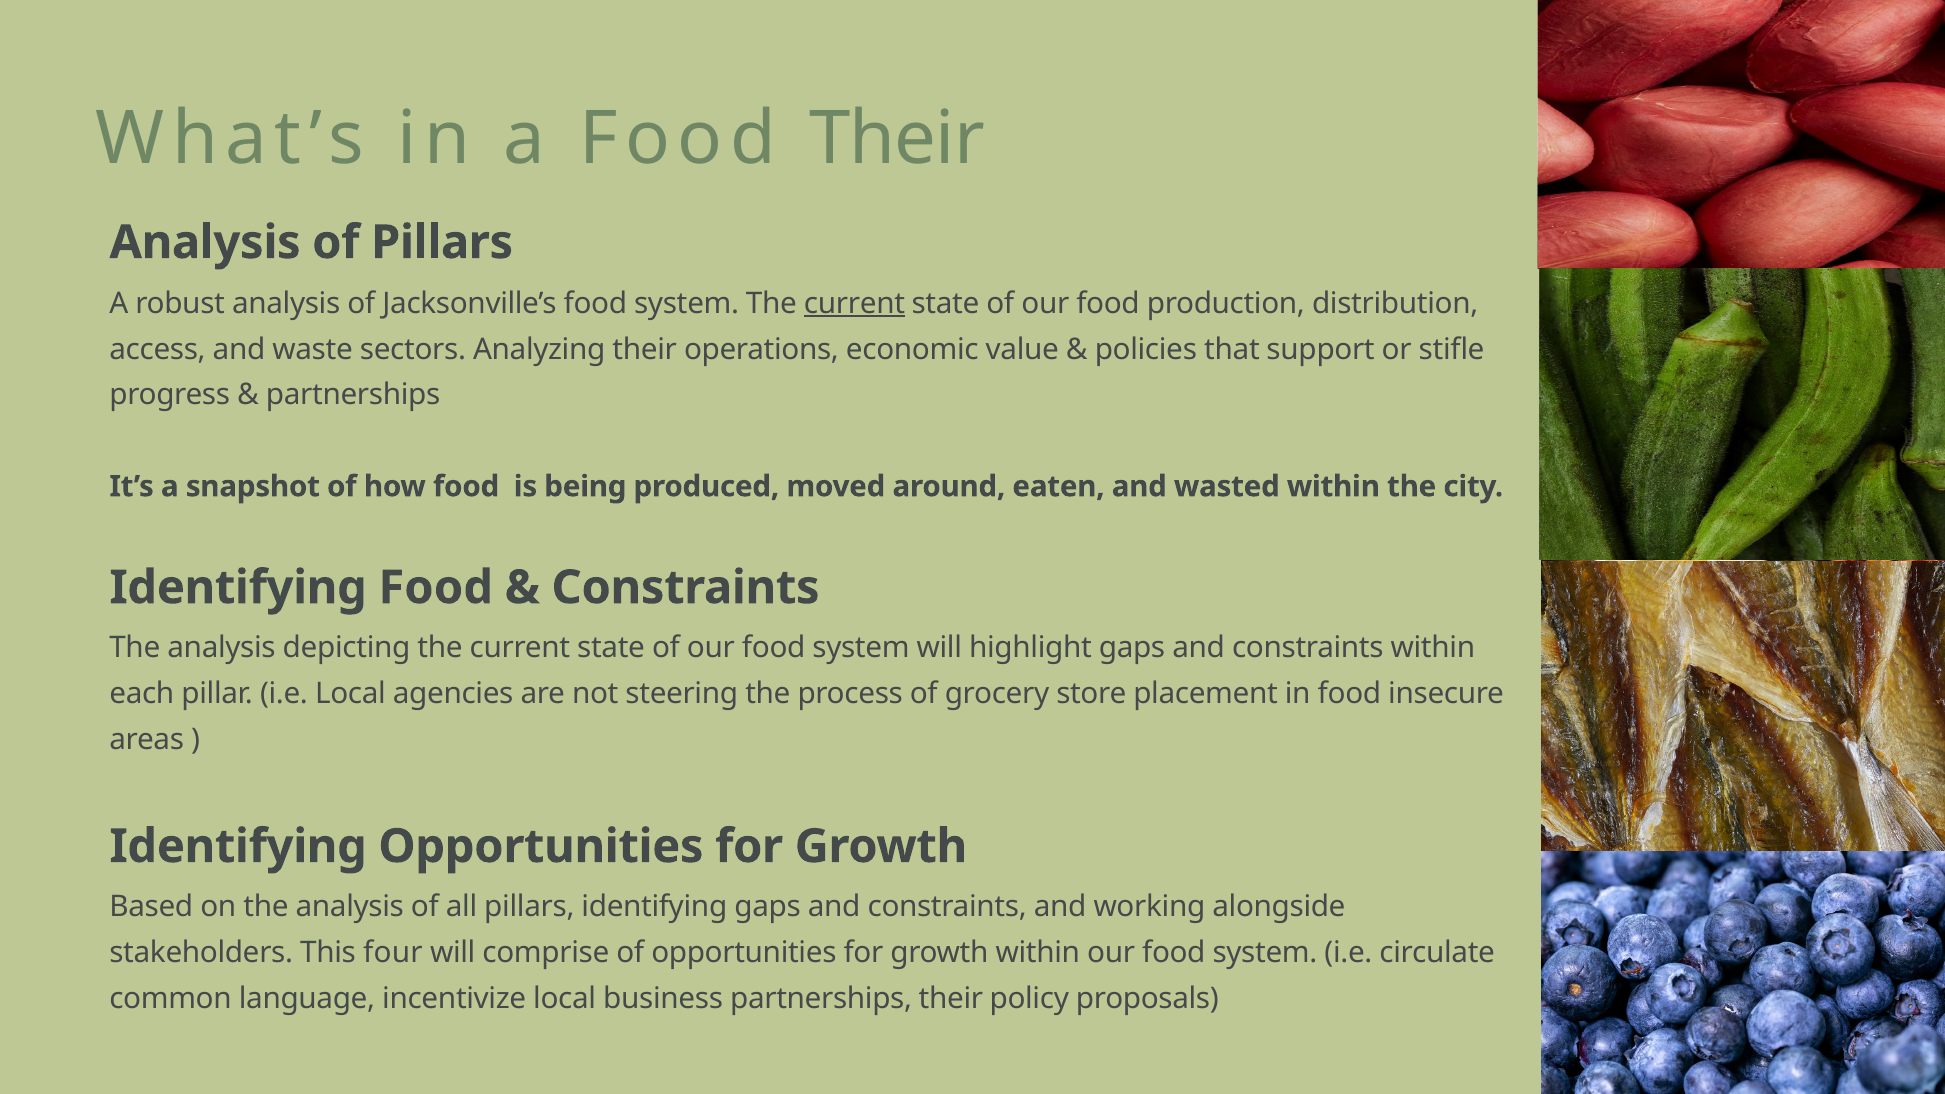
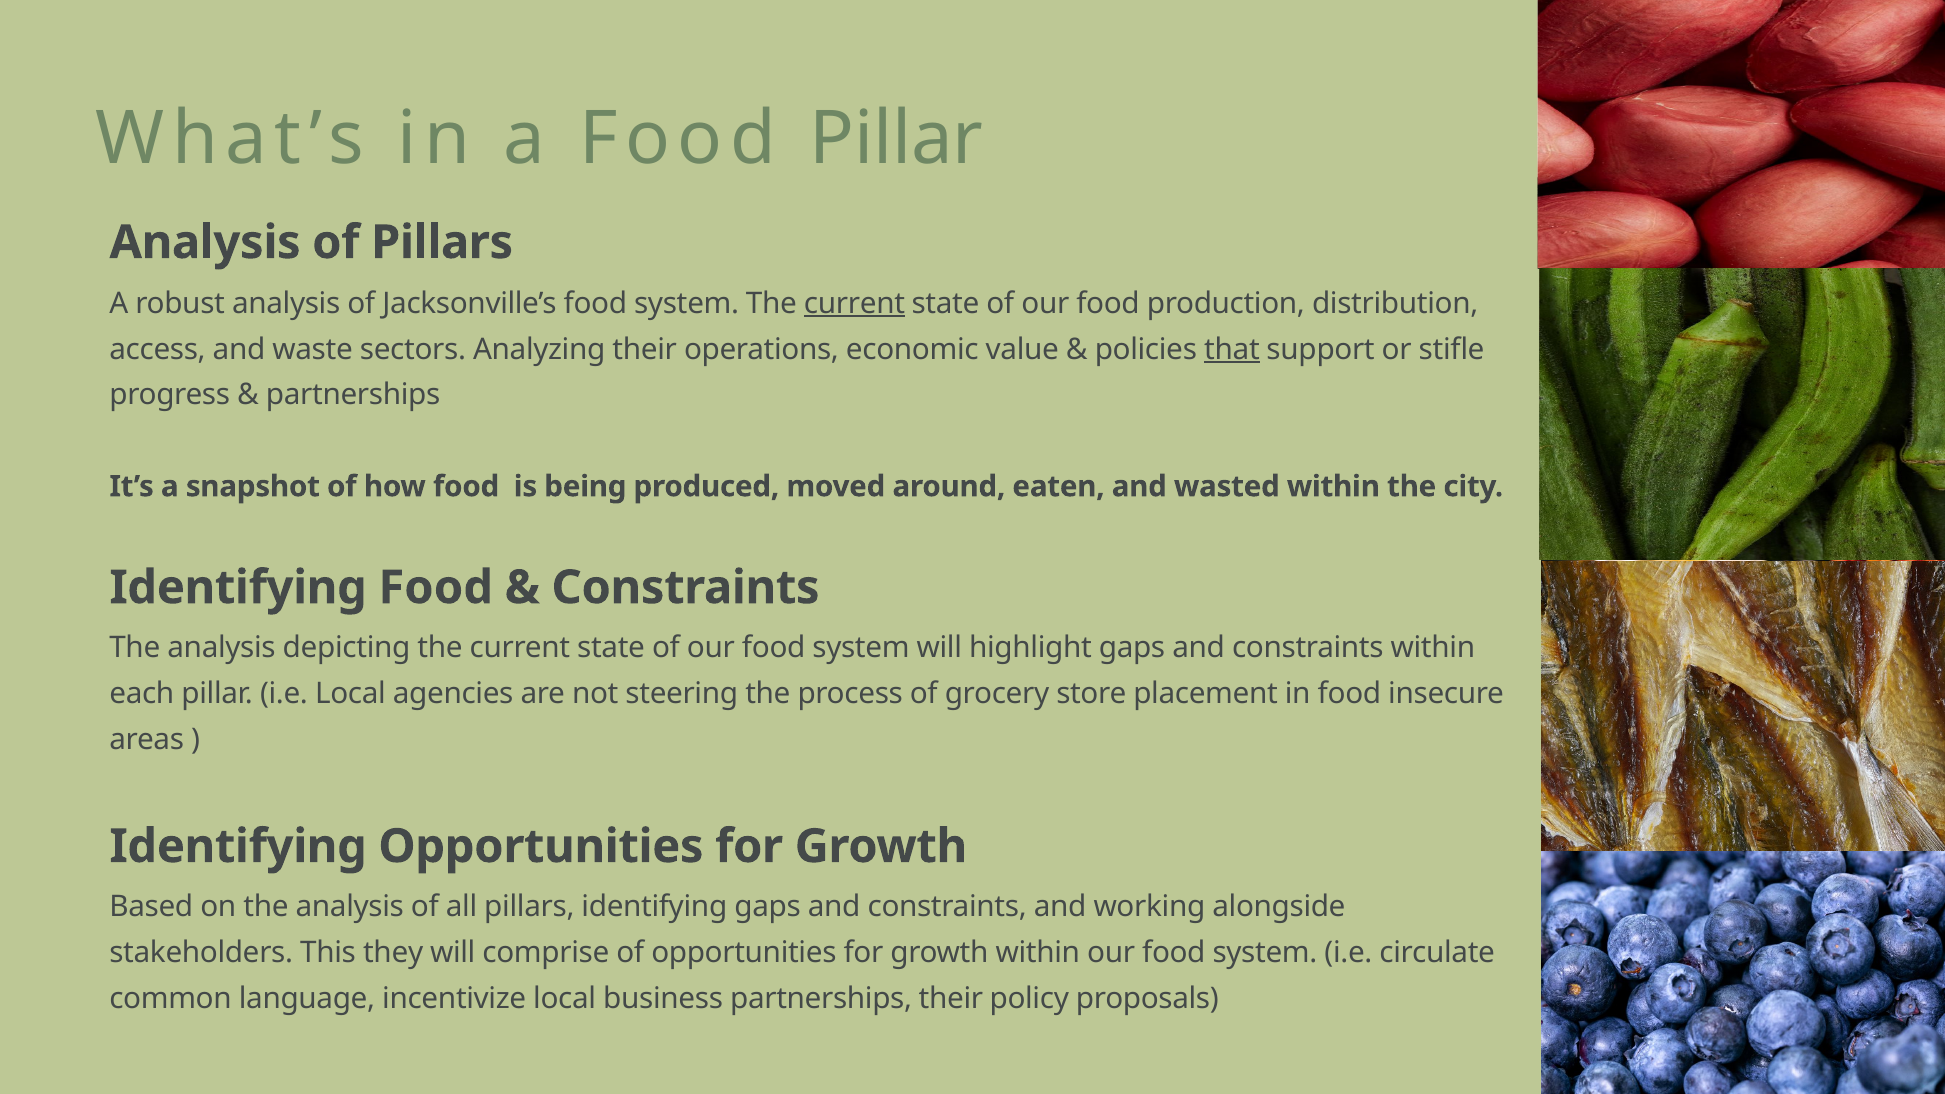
Food Their: Their -> Pillar (897, 139)
that underline: none -> present (1232, 349)
four: four -> they (393, 953)
